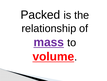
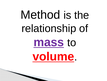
Packed: Packed -> Method (40, 15)
